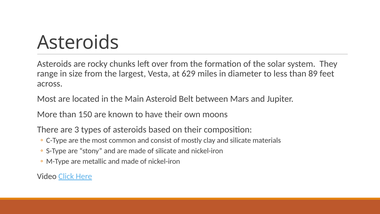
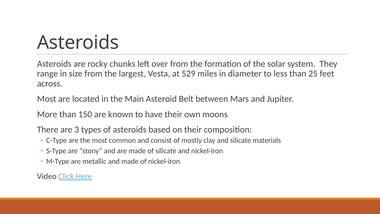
629: 629 -> 529 (189, 74)
89: 89 -> 25 (313, 74)
